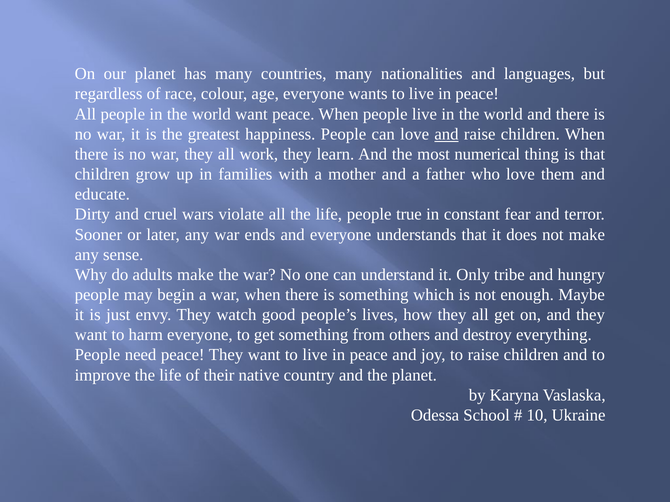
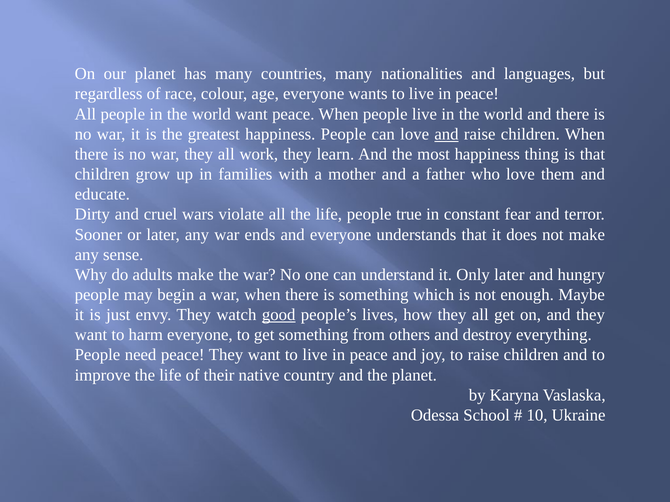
most numerical: numerical -> happiness (487, 154)
Only tribe: tribe -> later (509, 275)
good underline: none -> present (279, 315)
